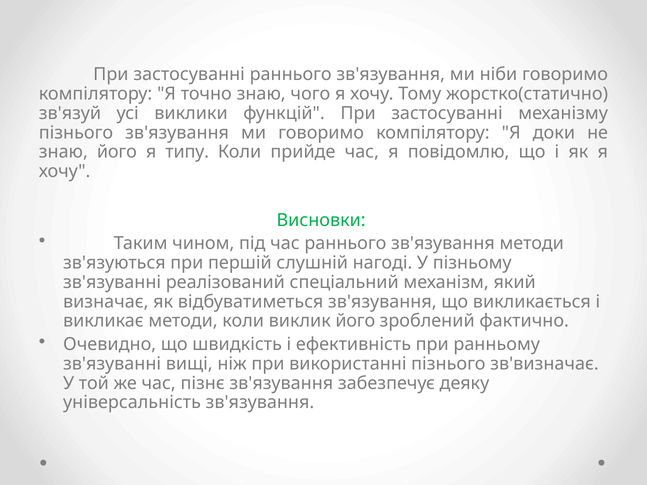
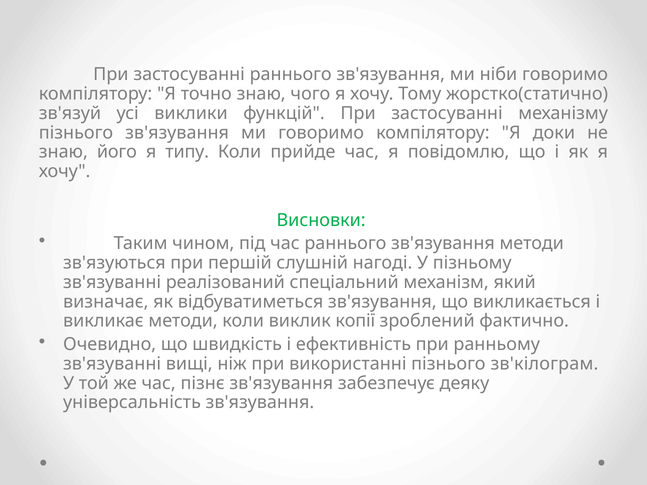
виклик його: його -> копії (355, 321)
зв'визначає: зв'визначає -> зв'кілограм (544, 364)
